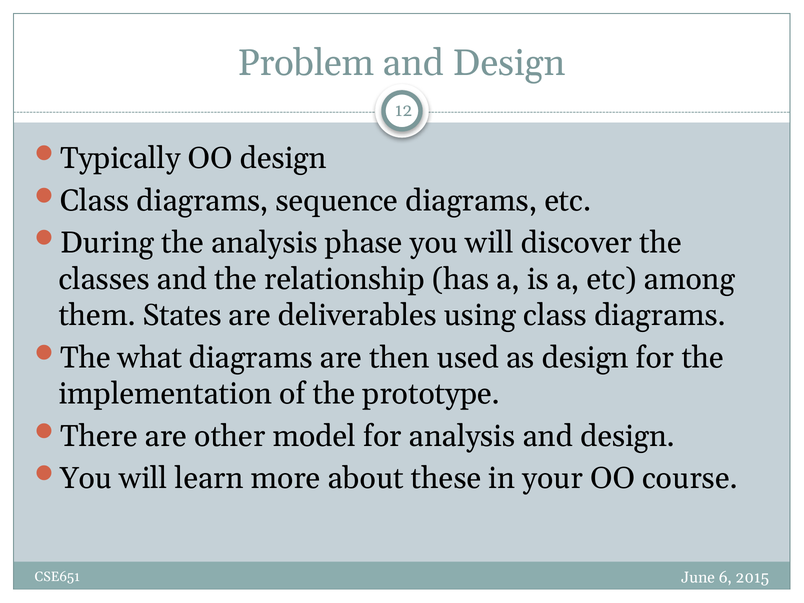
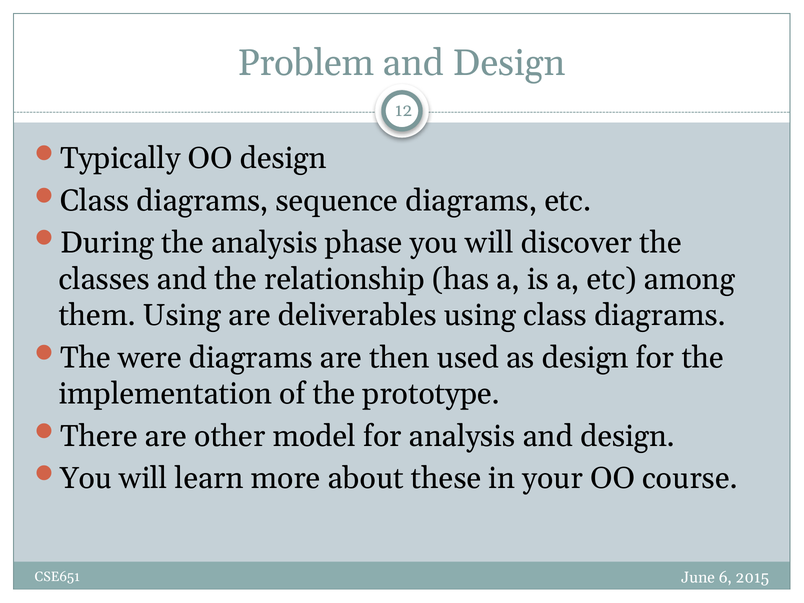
them States: States -> Using (182, 315)
what: what -> were (150, 358)
